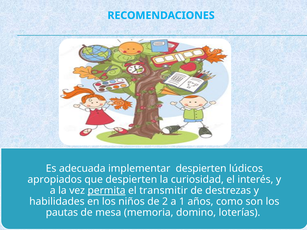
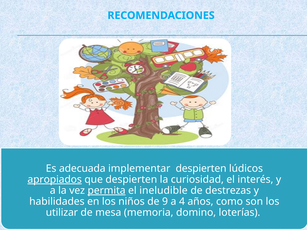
apropiados underline: none -> present (55, 180)
transmitir: transmitir -> ineludible (163, 191)
2: 2 -> 9 (165, 202)
1: 1 -> 4 (182, 202)
pautas: pautas -> utilizar (62, 213)
